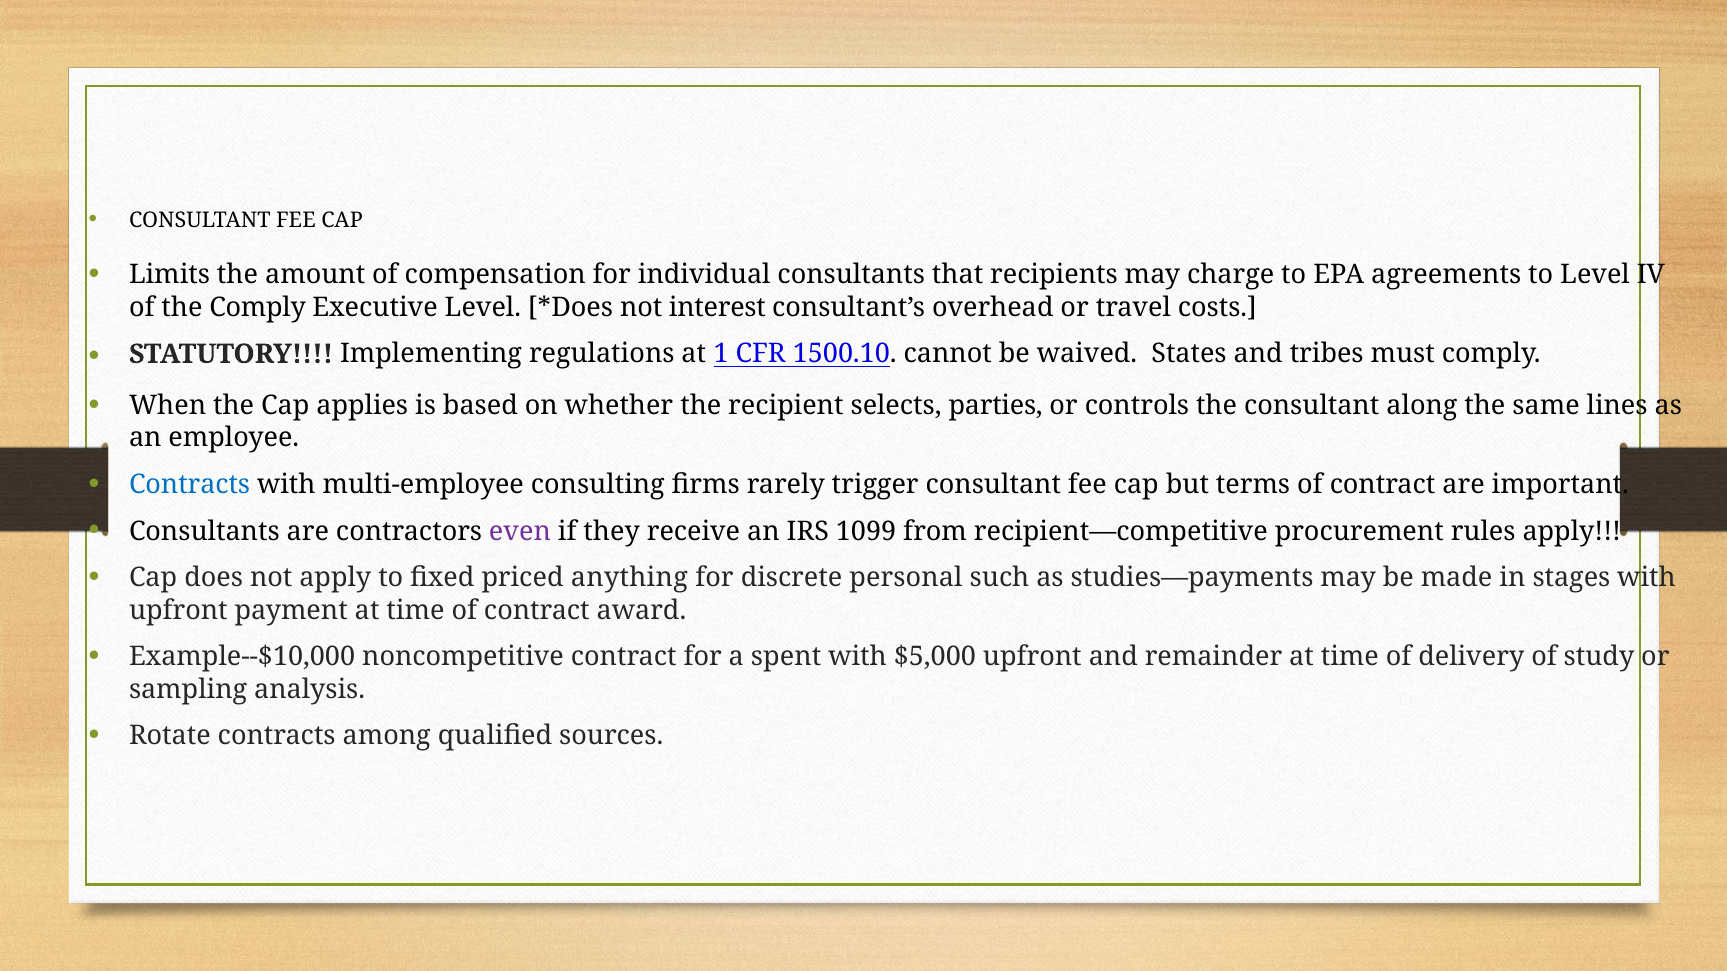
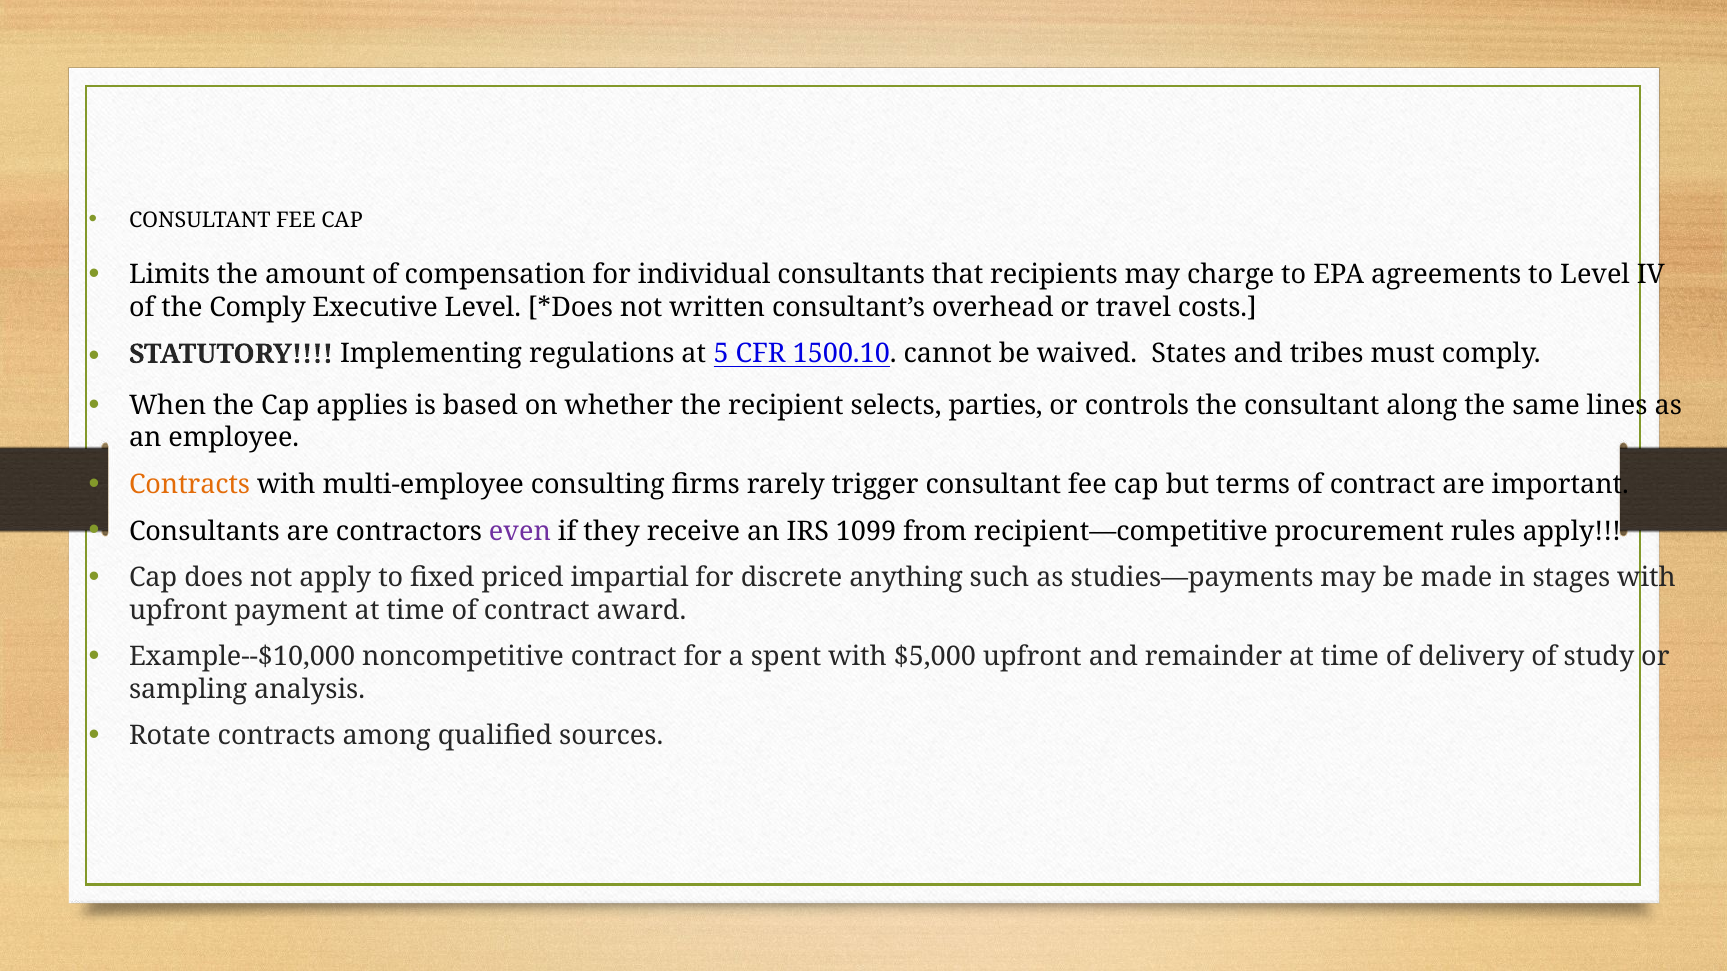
interest: interest -> written (717, 307)
1: 1 -> 5 (721, 354)
Contracts colour: blue -> orange (190, 485)
anything: anything -> impartial (630, 578)
personal: personal -> anything (906, 578)
